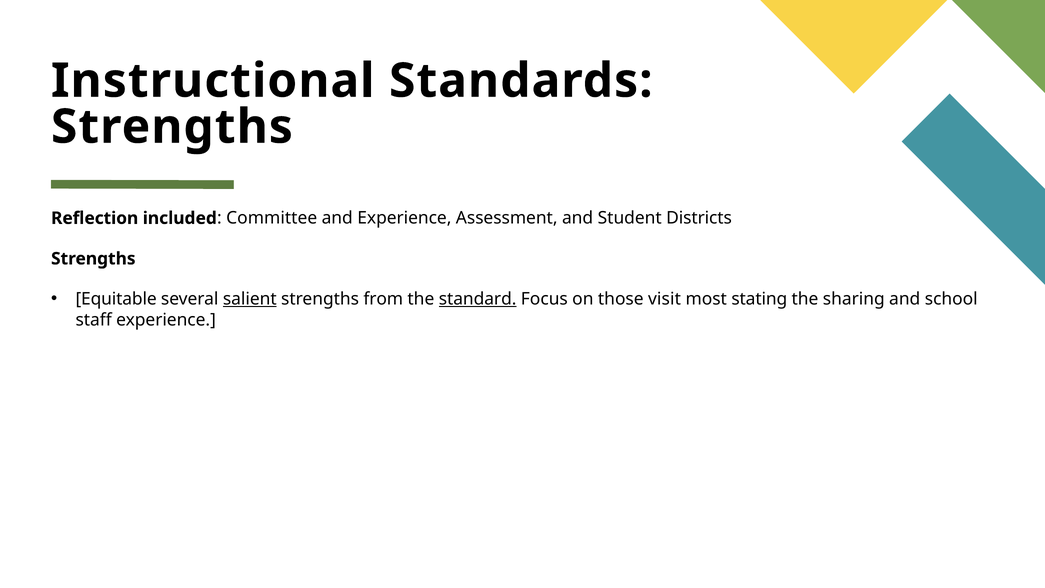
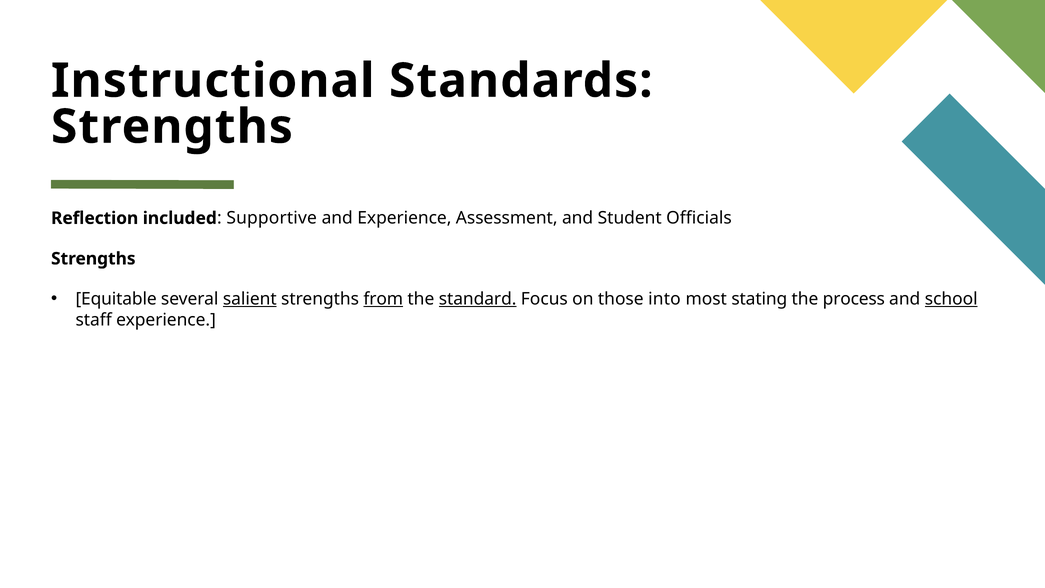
Committee: Committee -> Supportive (272, 218)
Districts: Districts -> Officials (699, 218)
from underline: none -> present (383, 299)
visit: visit -> into (664, 299)
sharing: sharing -> process (854, 299)
school underline: none -> present (951, 299)
